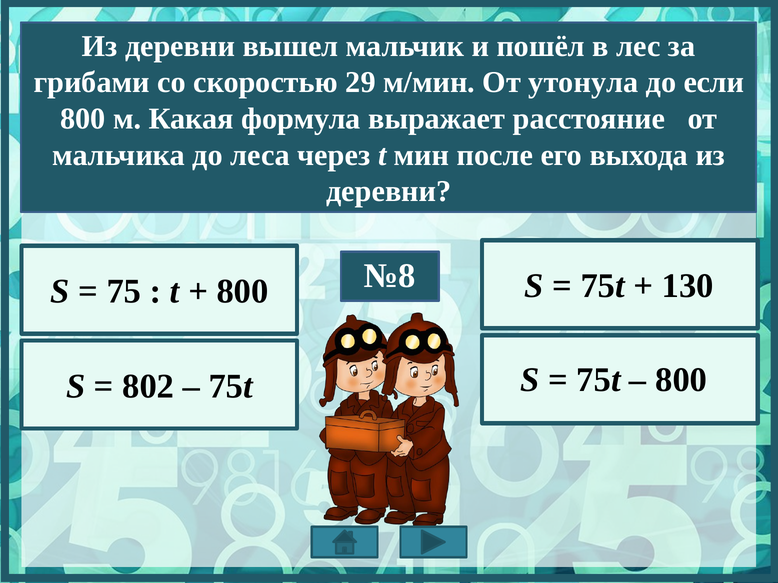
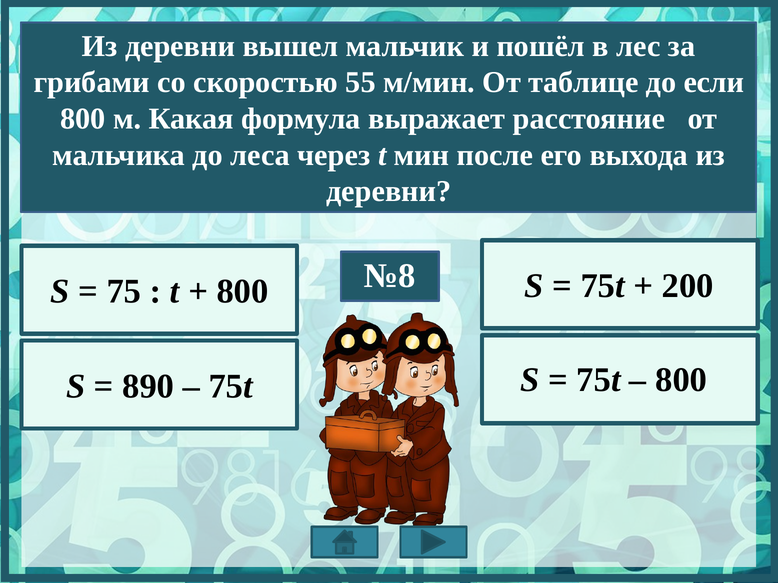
29: 29 -> 55 (360, 83)
утонула: утонула -> таблице (583, 83)
130: 130 -> 200 (688, 286)
802: 802 -> 890 (148, 387)
